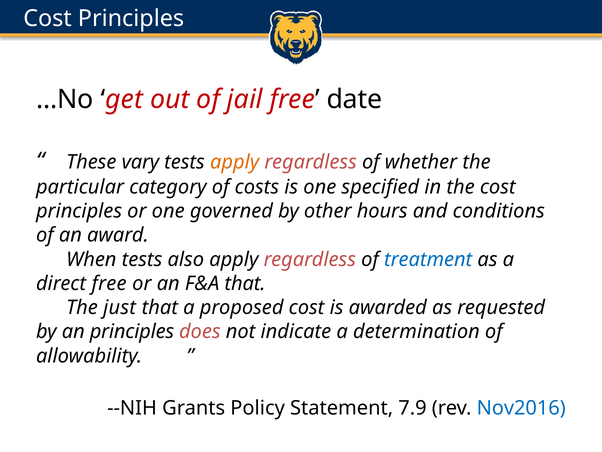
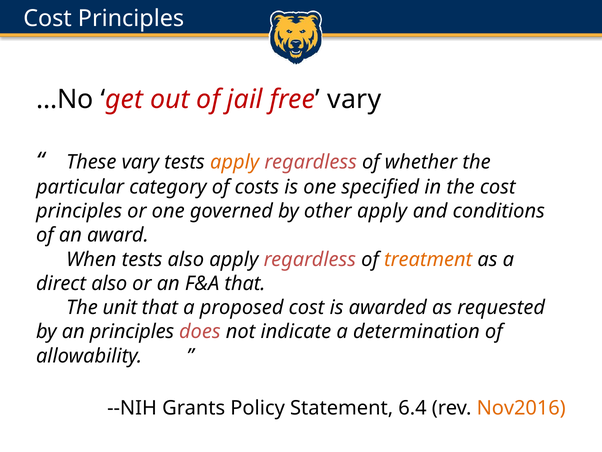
free date: date -> vary (354, 99)
other hours: hours -> apply (382, 211)
treatment colour: blue -> orange (428, 259)
direct free: free -> also (109, 283)
just: just -> unit (120, 307)
7.9: 7.9 -> 6.4 (413, 408)
Nov2016 colour: blue -> orange (521, 408)
